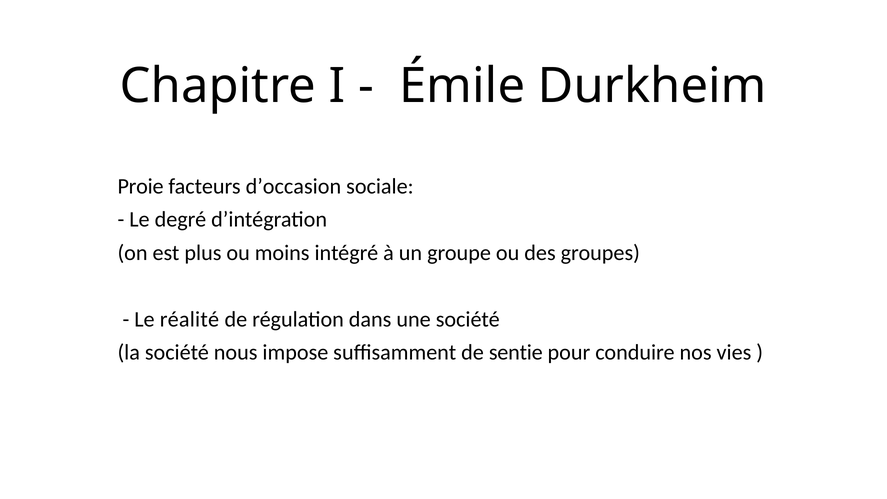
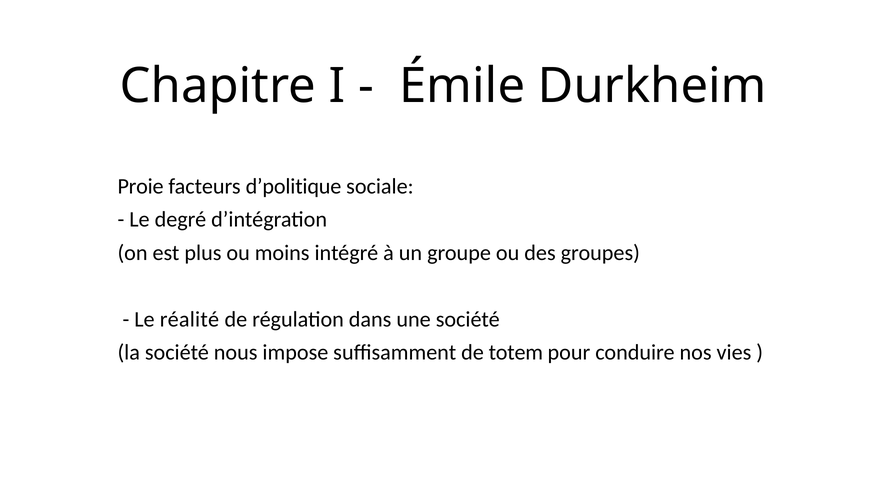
d’occasion: d’occasion -> d’politique (294, 186)
sentie: sentie -> totem (516, 352)
